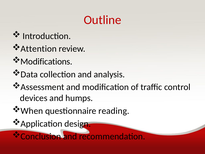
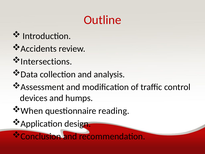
Attention: Attention -> Accidents (39, 49)
Modifications: Modifications -> Intersections (46, 61)
